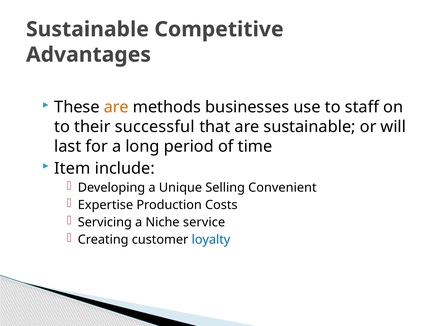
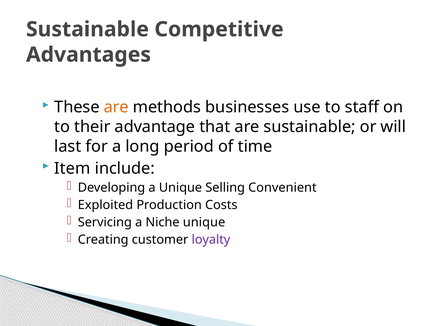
successful: successful -> advantage (155, 127)
Expertise: Expertise -> Exploited (105, 205)
Niche service: service -> unique (204, 222)
loyalty colour: blue -> purple (211, 240)
